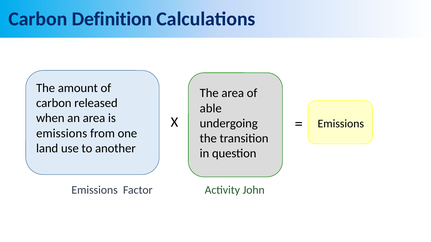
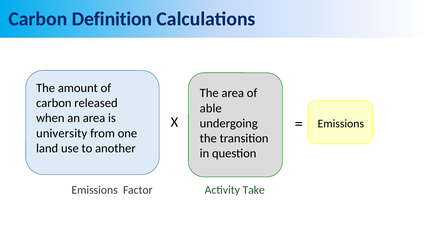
emissions: emissions -> university (62, 133)
John: John -> Take (254, 190)
